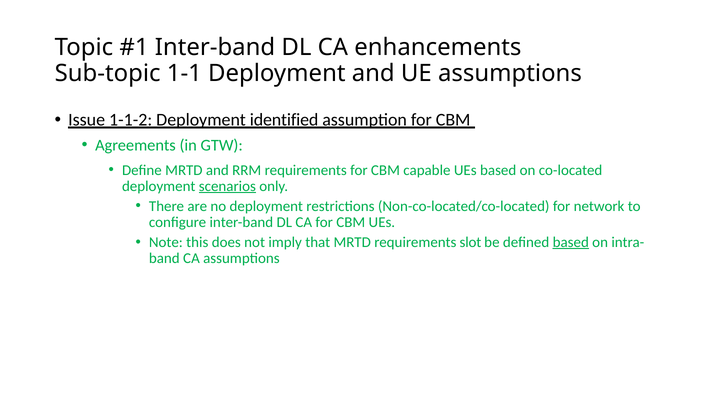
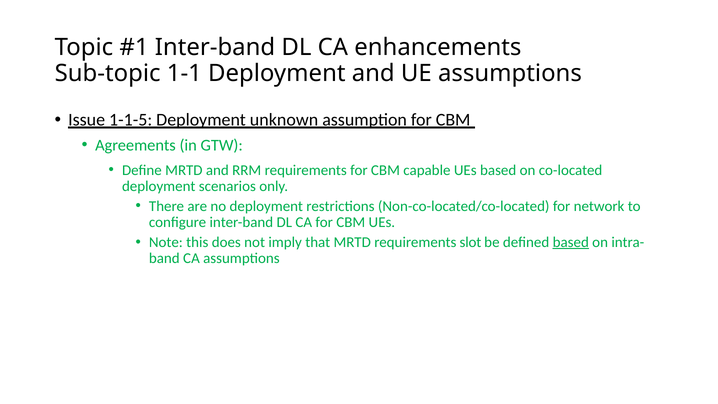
1-1-2: 1-1-2 -> 1-1-5 (131, 120)
identified: identified -> unknown (284, 120)
scenarios underline: present -> none (227, 186)
